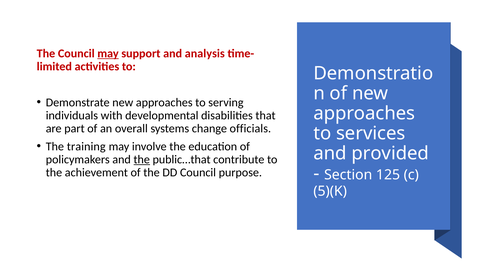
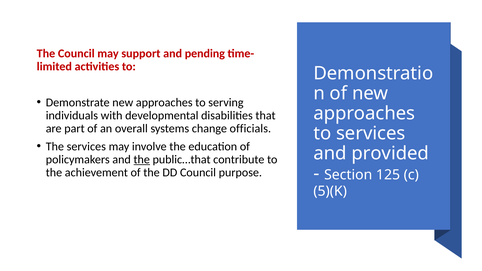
may underline: present -> none (108, 53)
analysis: analysis -> pending (205, 53)
The training: training -> services (86, 147)
